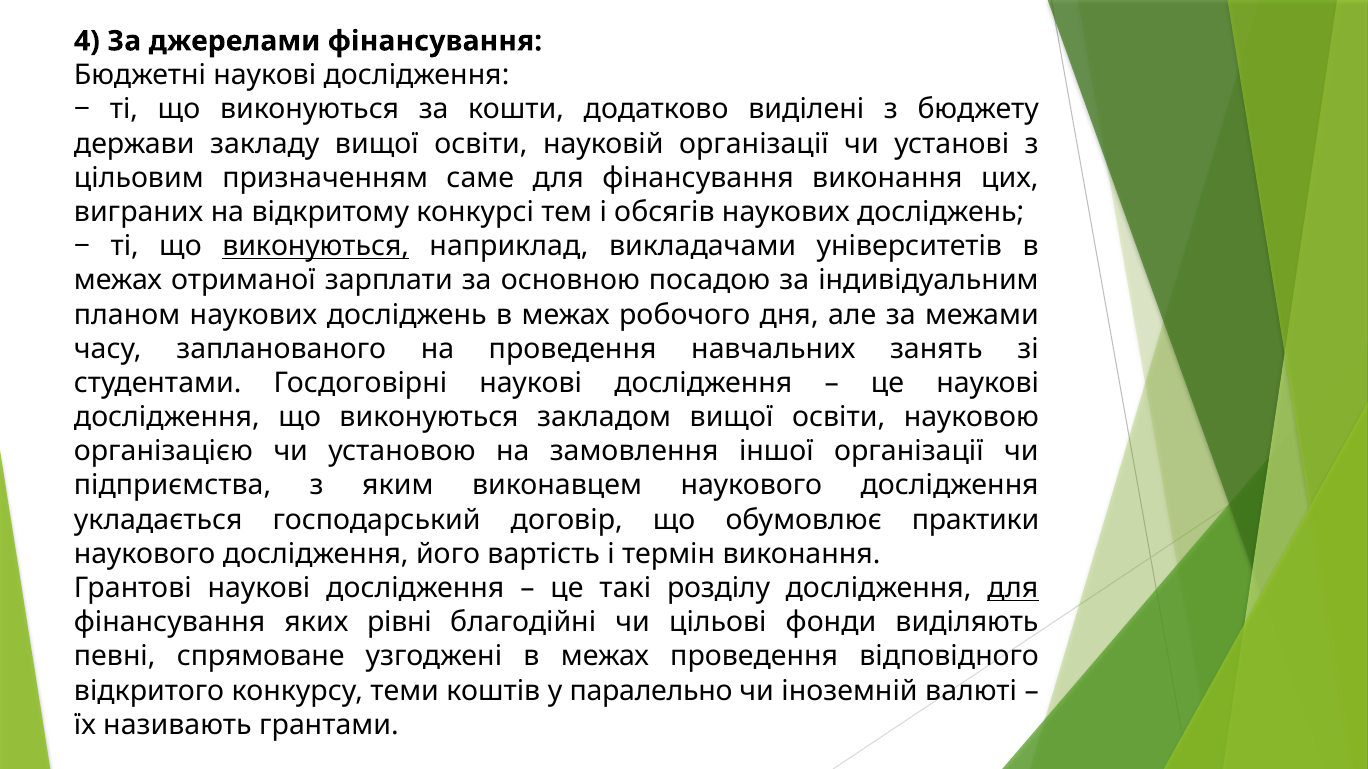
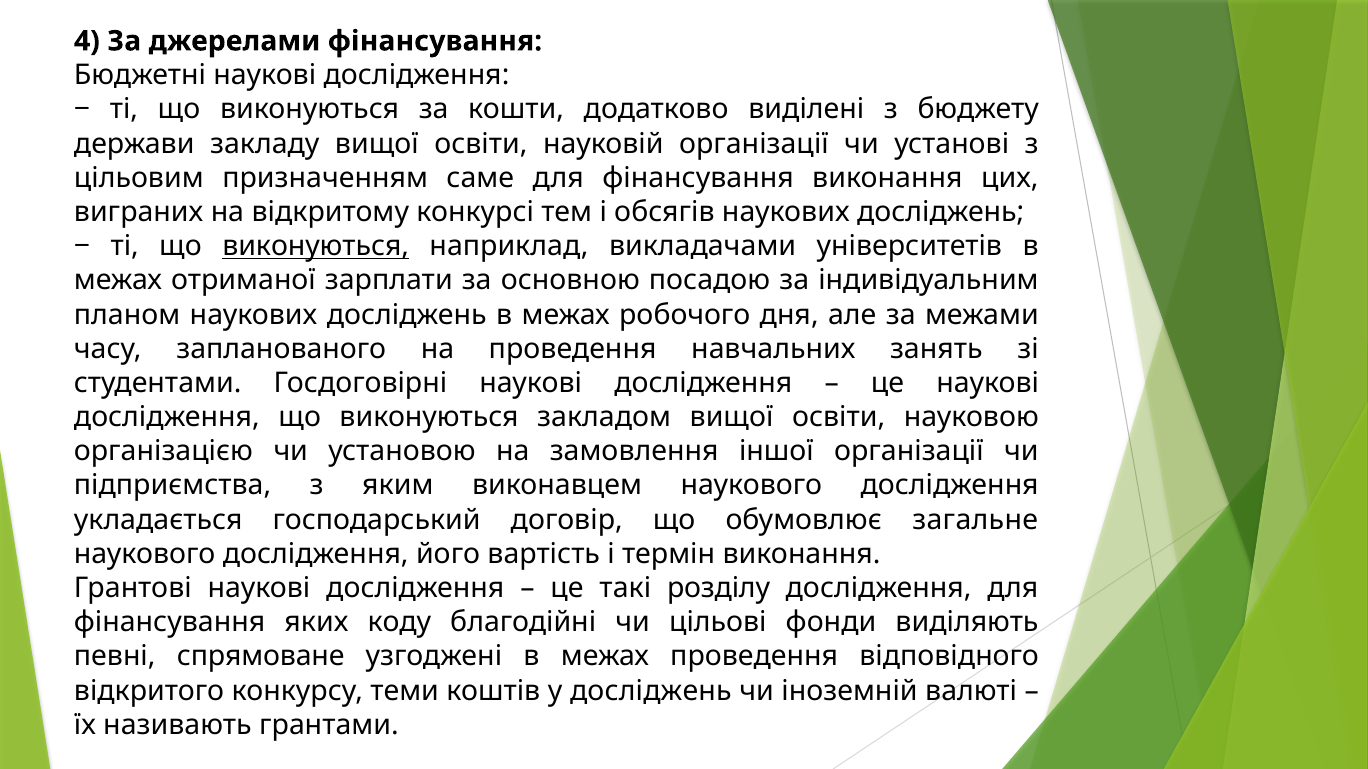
практики: практики -> загальне (975, 520)
для underline: present -> none (1013, 589)
рівні: рівні -> коду (399, 623)
у паралельно: паралельно -> досліджень (651, 691)
